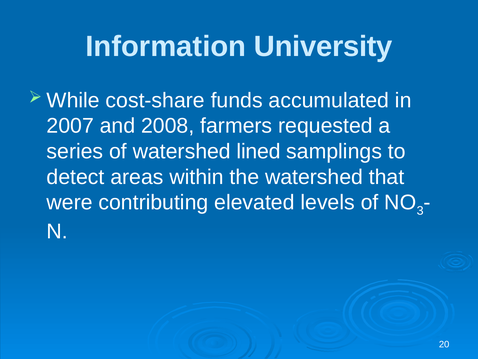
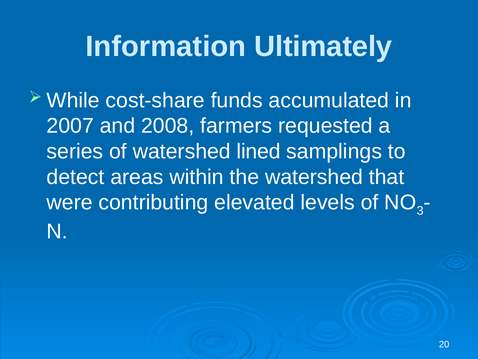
University: University -> Ultimately (323, 46)
